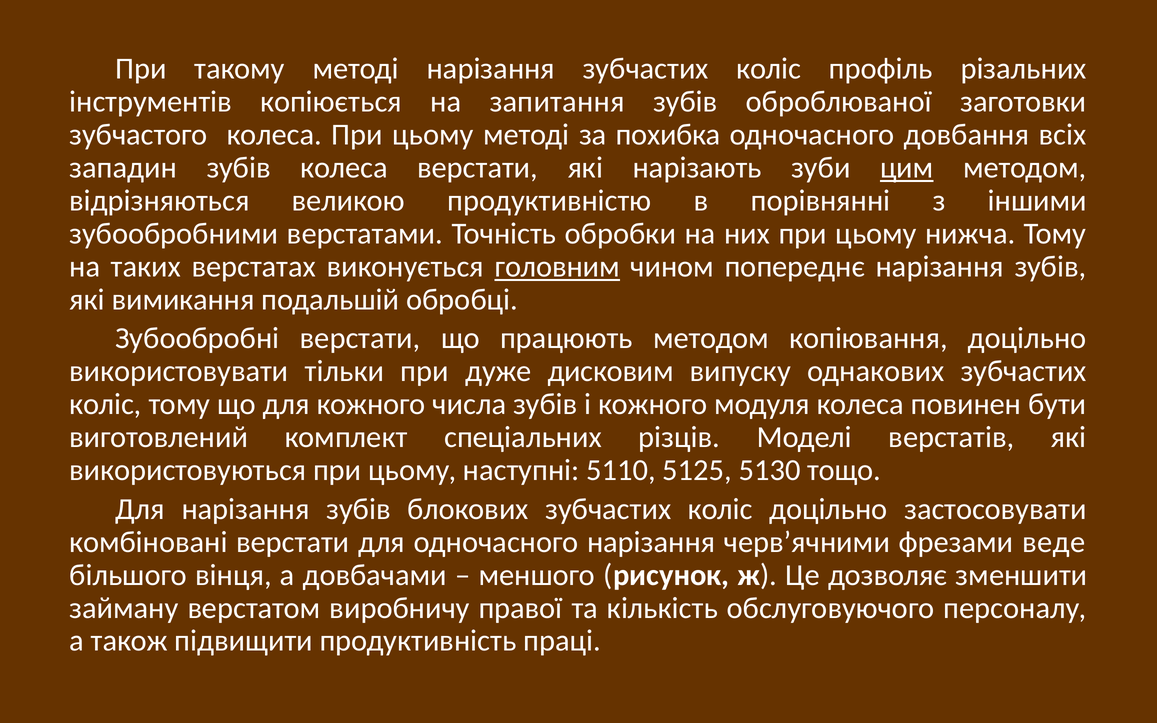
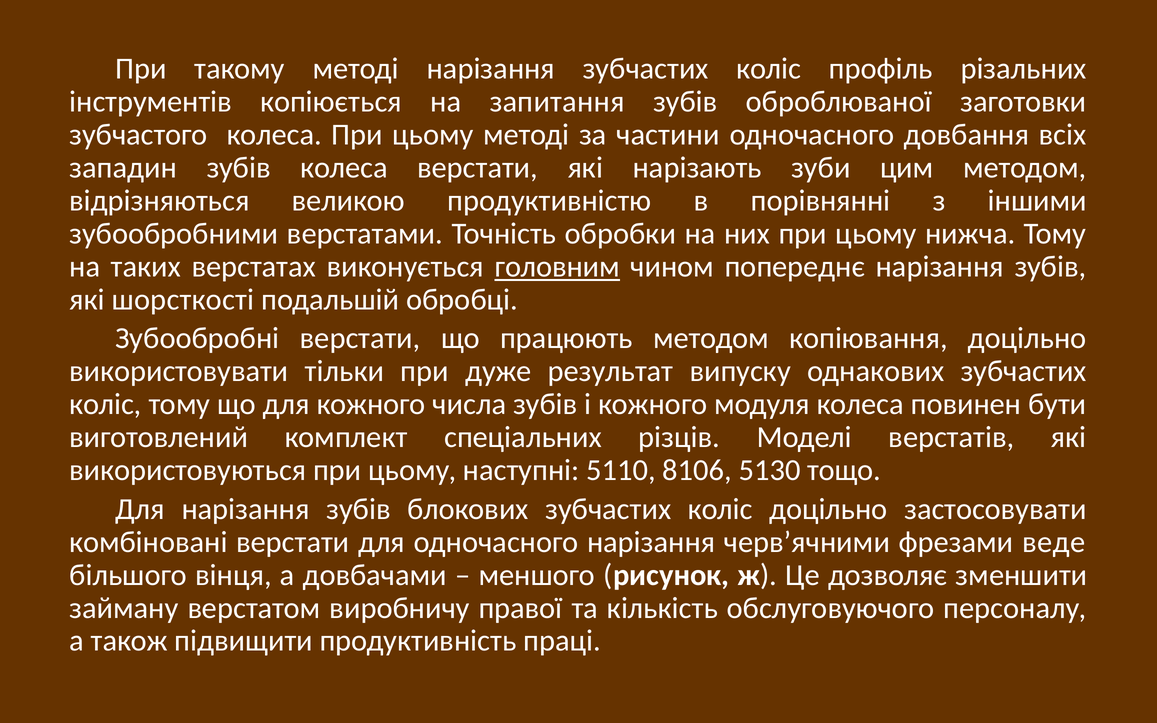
похибка: похибка -> частини (668, 135)
цим underline: present -> none (907, 168)
вимикання: вимикання -> шорсткості (183, 300)
дисковим: дисковим -> результат (611, 371)
5125: 5125 -> 8106 (697, 470)
